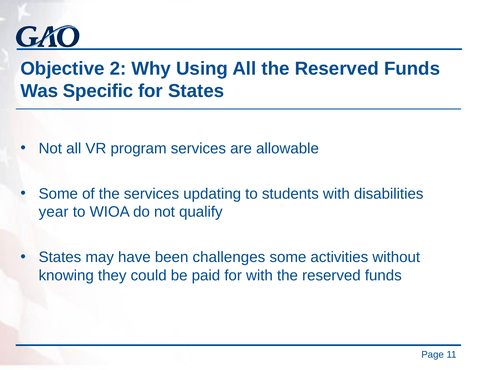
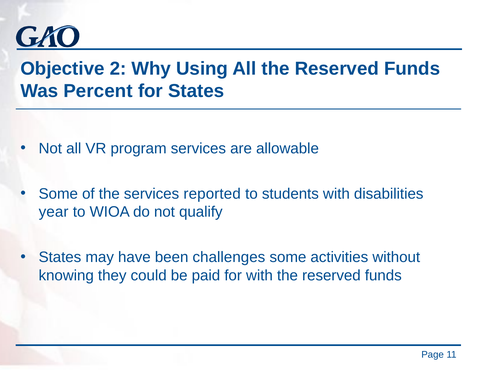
Specific: Specific -> Percent (98, 91)
updating: updating -> reported (212, 193)
